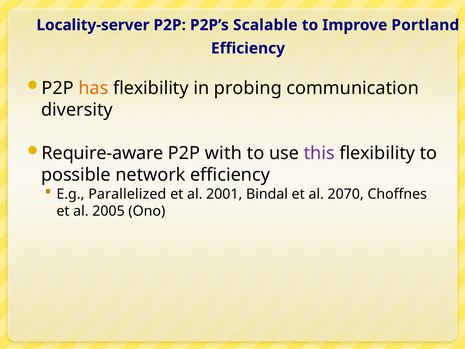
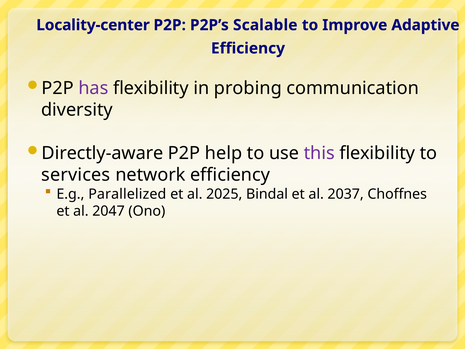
Locality-server: Locality-server -> Locality-center (93, 25)
Portland: Portland -> Adaptive (425, 25)
has colour: orange -> purple (93, 88)
Require-aware: Require-aware -> Directly-aware (102, 153)
with: with -> help (224, 153)
possible: possible -> services (76, 175)
2001: 2001 -> 2025 (224, 194)
2070: 2070 -> 2037 (346, 194)
2005: 2005 -> 2047 (108, 211)
